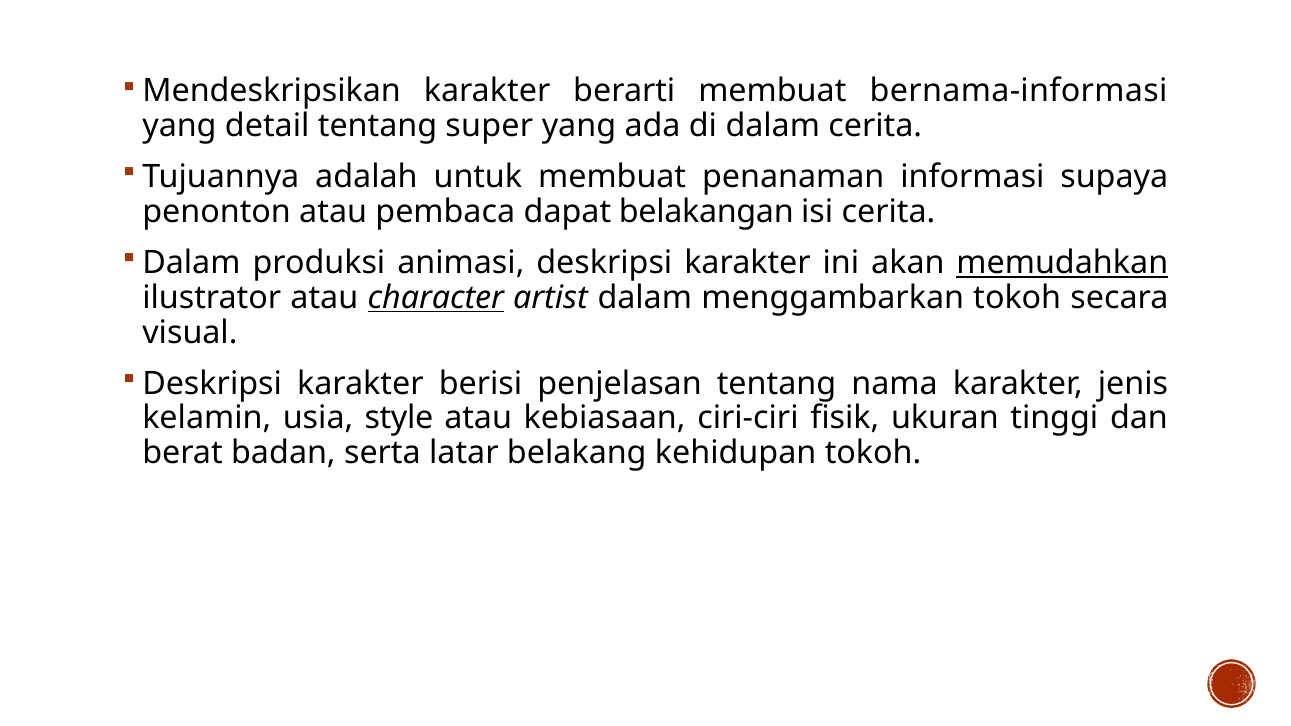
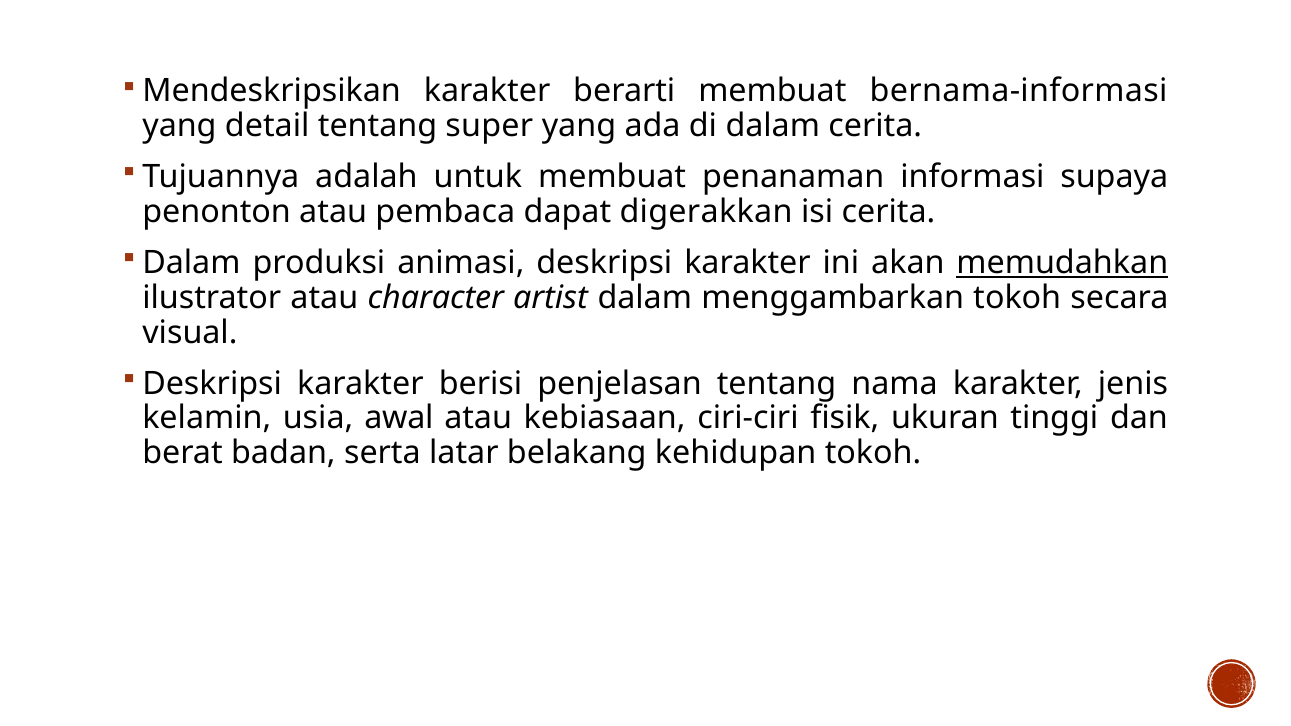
belakangan: belakangan -> digerakkan (706, 212)
character underline: present -> none (436, 298)
style: style -> awal (399, 418)
